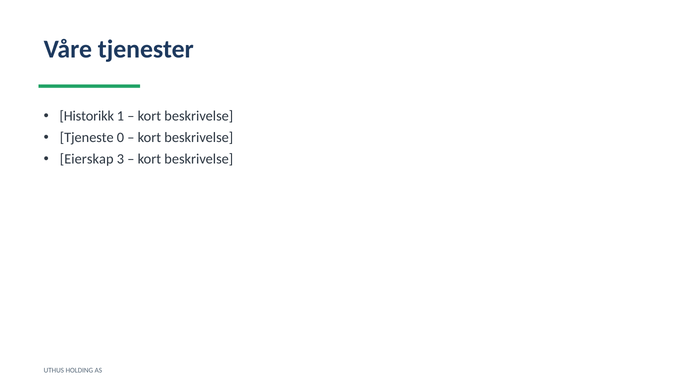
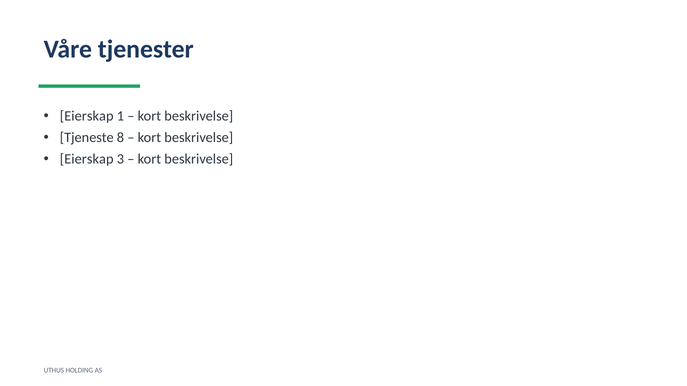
Historikk: Historikk -> Eierskap (87, 116)
0: 0 -> 8 (120, 138)
